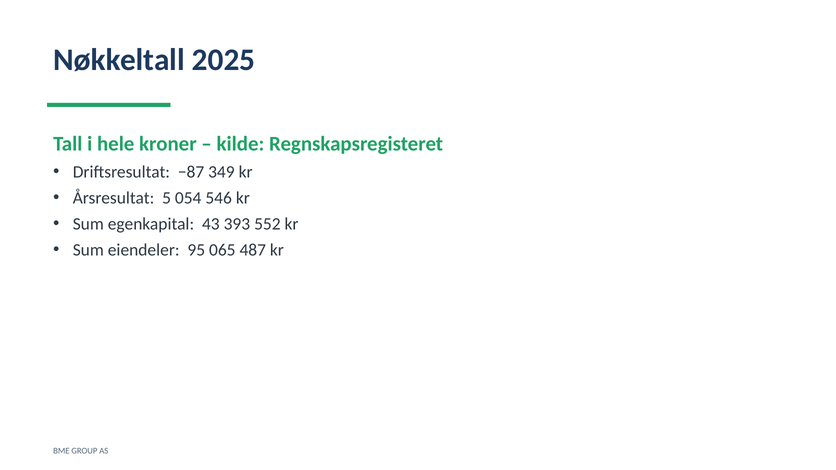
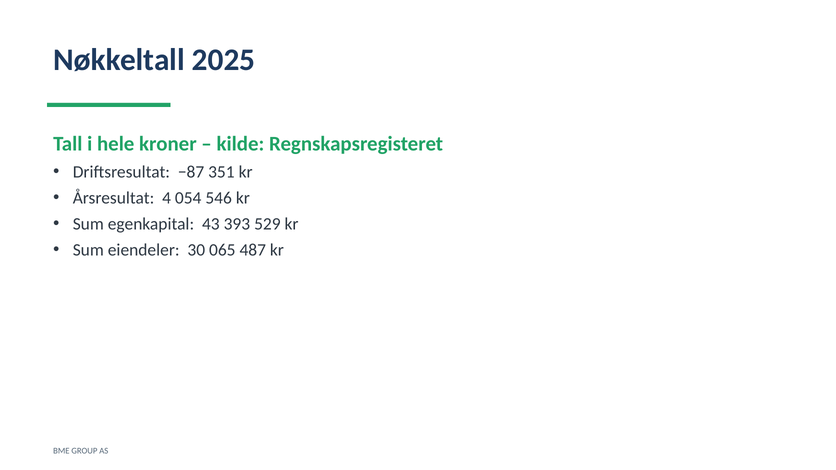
349: 349 -> 351 (221, 172)
5: 5 -> 4 (167, 198)
552: 552 -> 529 (267, 224)
95: 95 -> 30 (196, 250)
